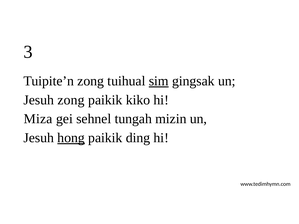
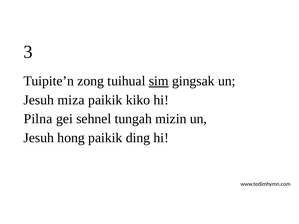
Jesuh zong: zong -> miza (71, 100)
Miza: Miza -> Pilna (38, 119)
hong underline: present -> none (71, 138)
